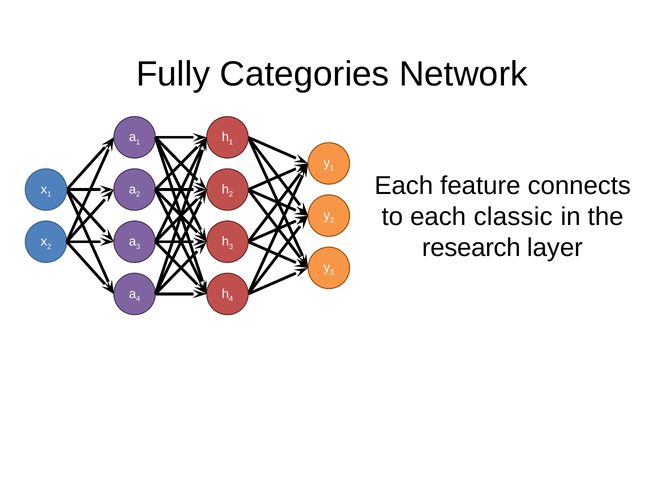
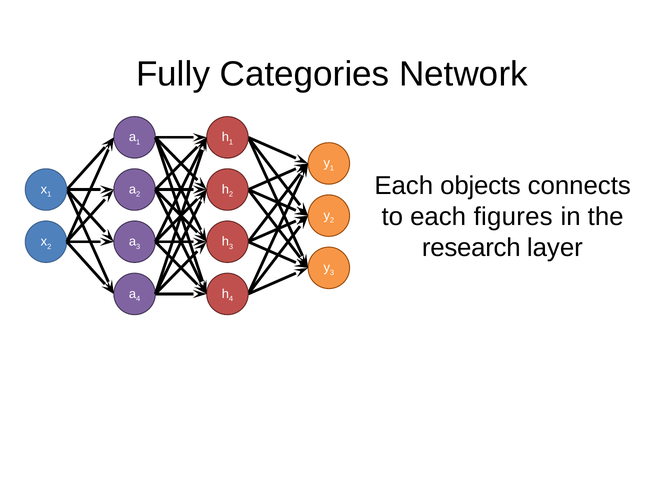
feature: feature -> objects (480, 186)
classic: classic -> figures (513, 217)
